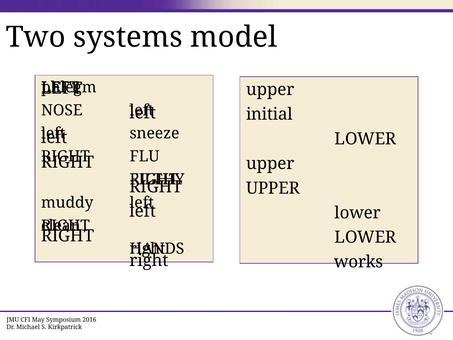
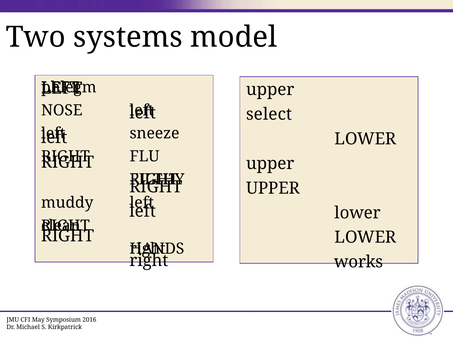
initial: initial -> select (269, 114)
